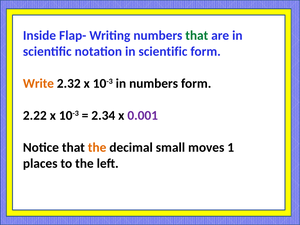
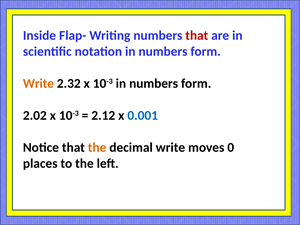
that colour: green -> red (197, 35)
notation in scientific: scientific -> numbers (163, 51)
2.22: 2.22 -> 2.02 (35, 115)
2.34: 2.34 -> 2.12 (103, 115)
0.001 colour: purple -> blue (143, 115)
decimal small: small -> write (170, 147)
1: 1 -> 0 (231, 147)
